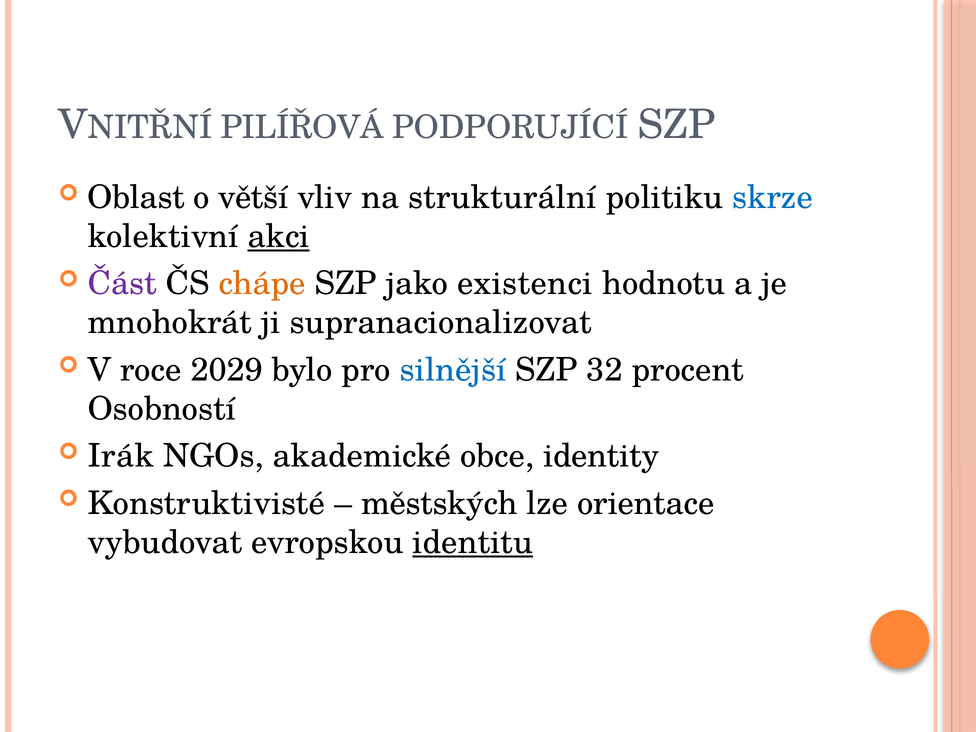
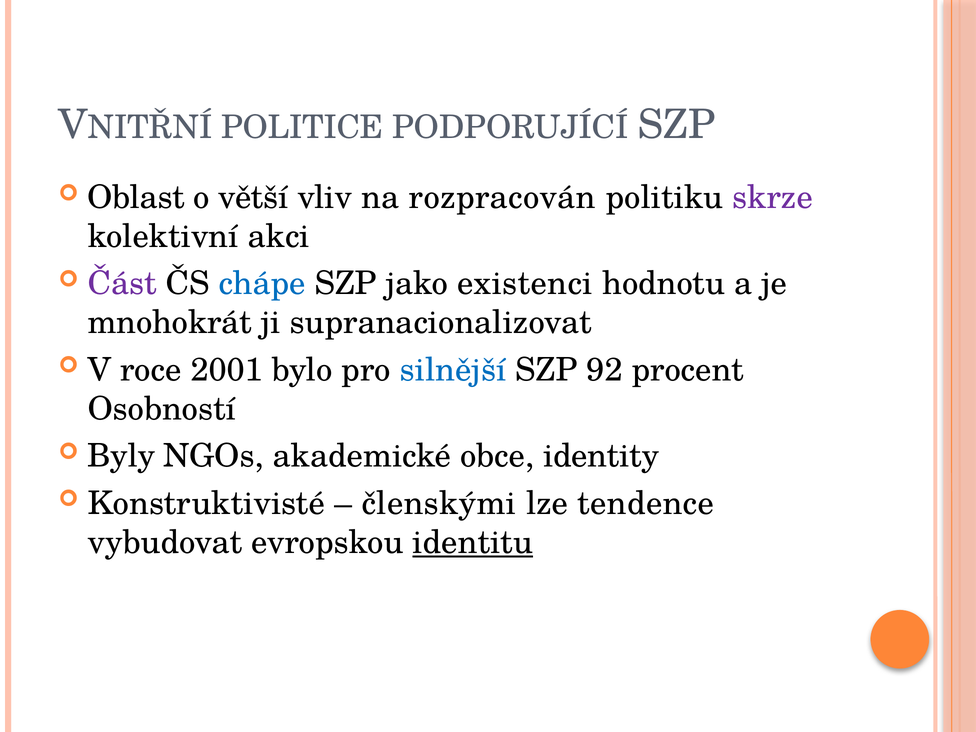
PILÍŘOVÁ: PILÍŘOVÁ -> POLITICE (302, 128)
strukturální: strukturální -> rozpracován (502, 197)
skrze colour: blue -> purple (773, 197)
akci underline: present -> none (279, 236)
chápe colour: orange -> blue (262, 284)
2029: 2029 -> 2001 (227, 370)
32: 32 -> 92 (605, 370)
Irák: Irák -> Byly (121, 456)
městských: městských -> členskými (439, 503)
orientace: orientace -> tendence (646, 503)
